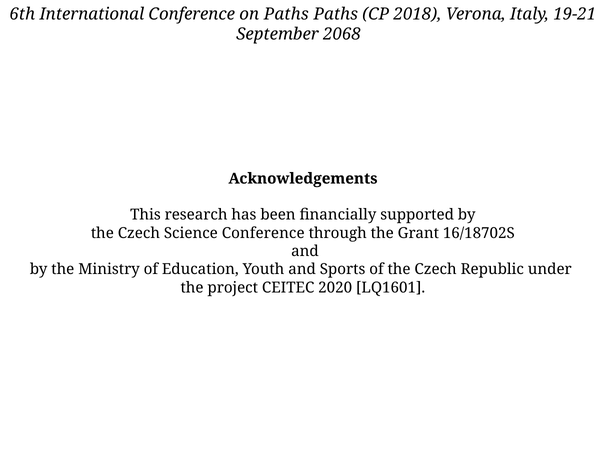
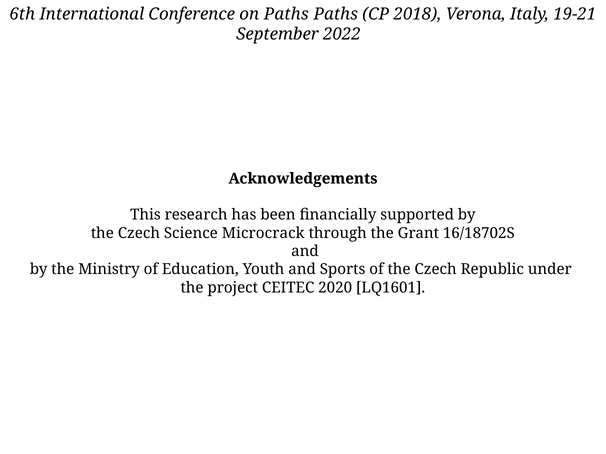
2068: 2068 -> 2022 (342, 34)
Science Conference: Conference -> Microcrack (263, 233)
